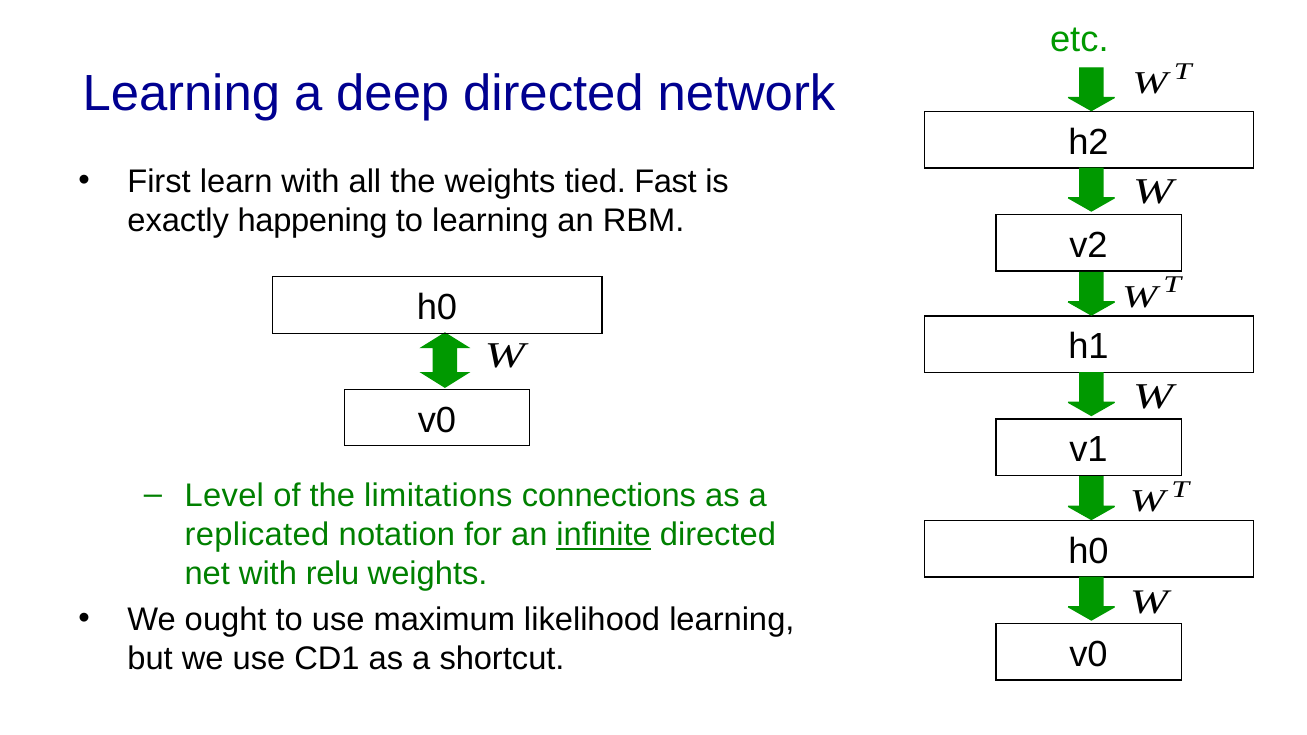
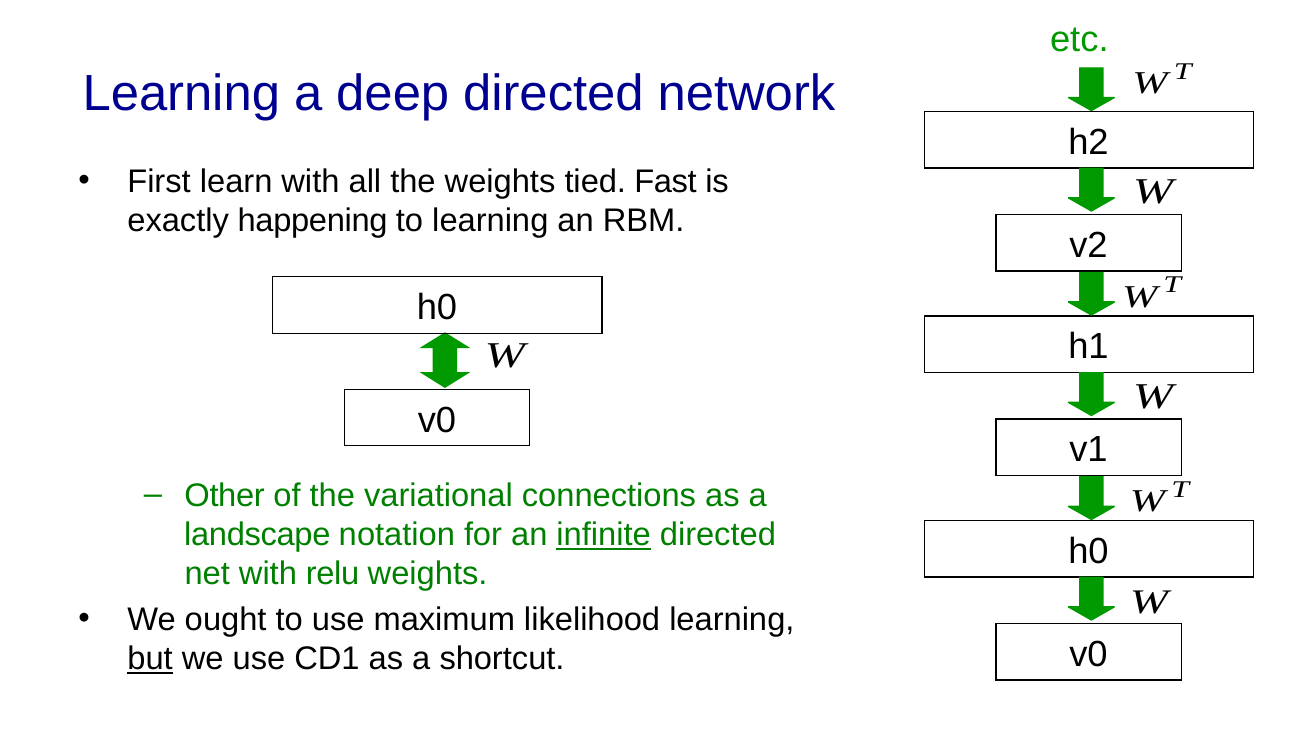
Level: Level -> Other (225, 496)
limitations: limitations -> variational (438, 496)
replicated: replicated -> landscape (257, 535)
but underline: none -> present (150, 659)
